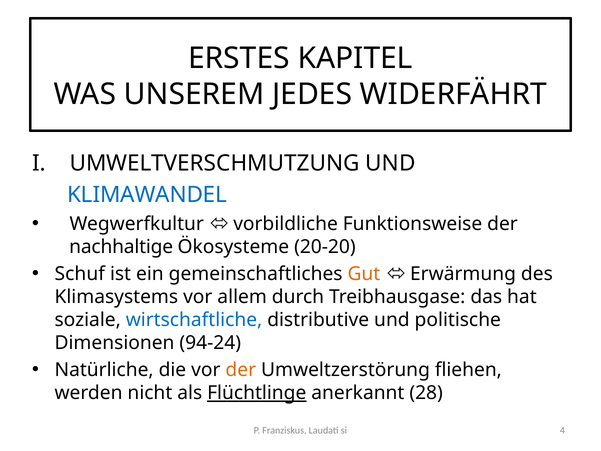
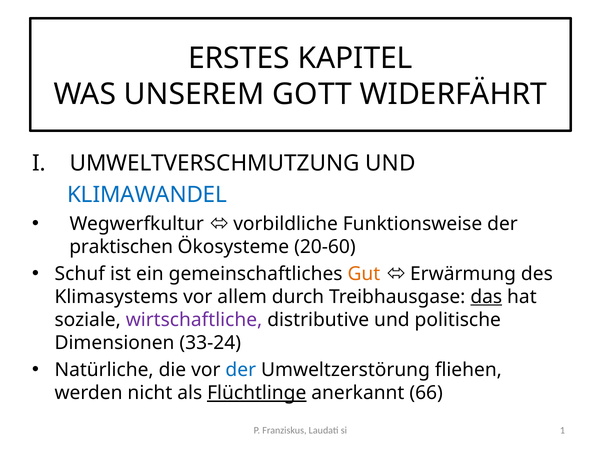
JEDES: JEDES -> GOTT (312, 95)
nachhaltige: nachhaltige -> praktischen (121, 247)
20-20: 20-20 -> 20-60 (325, 247)
das underline: none -> present (486, 297)
wirtschaftliche colour: blue -> purple (194, 320)
94-24: 94-24 -> 33-24 (210, 343)
der colour: orange -> blue (241, 370)
28: 28 -> 66 (426, 393)
4: 4 -> 1 (562, 430)
